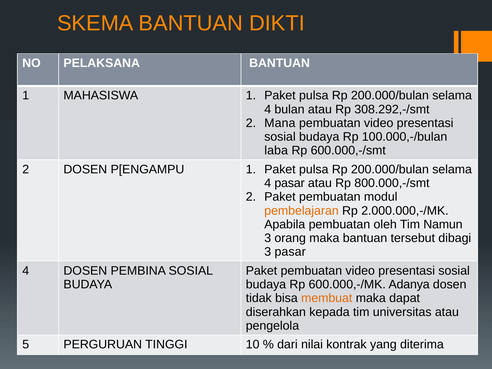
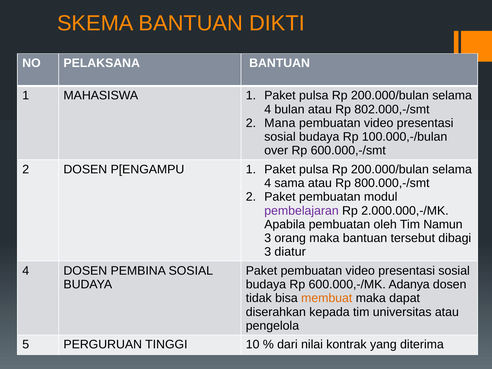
308.292,-/smt: 308.292,-/smt -> 802.000,-/smt (392, 109)
laba: laba -> over (276, 151)
4 pasar: pasar -> sama (290, 183)
pembelajaran colour: orange -> purple (301, 211)
3 pasar: pasar -> diatur (290, 252)
